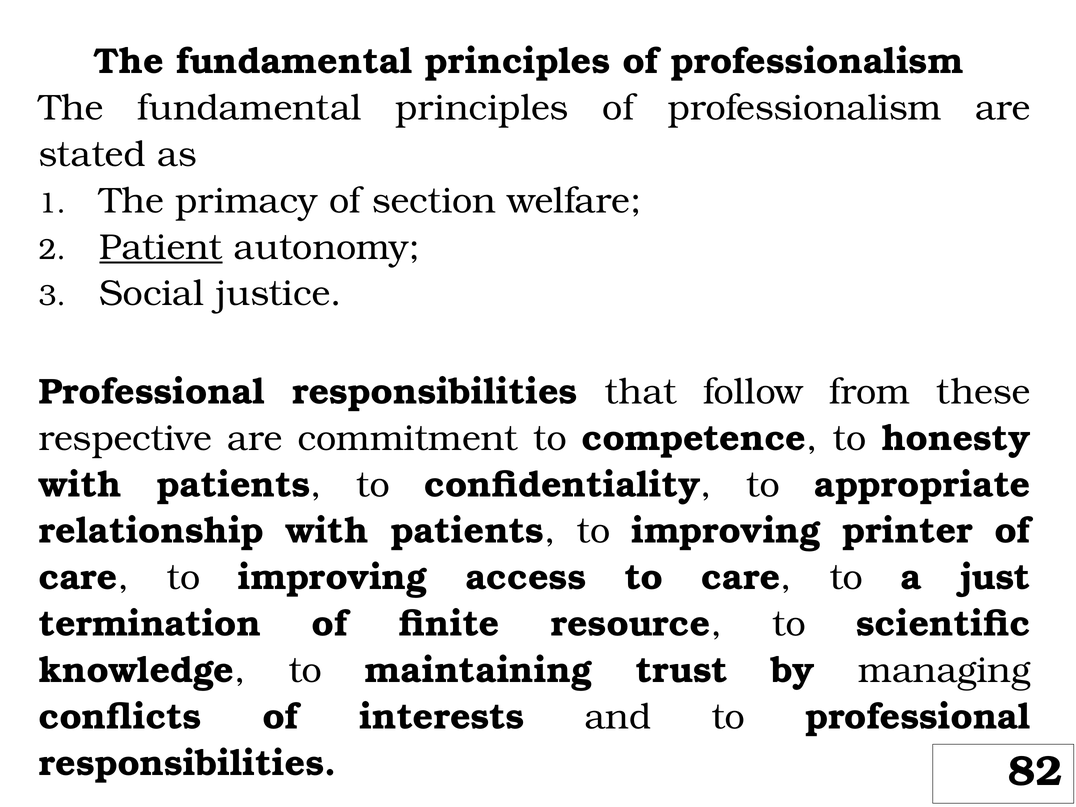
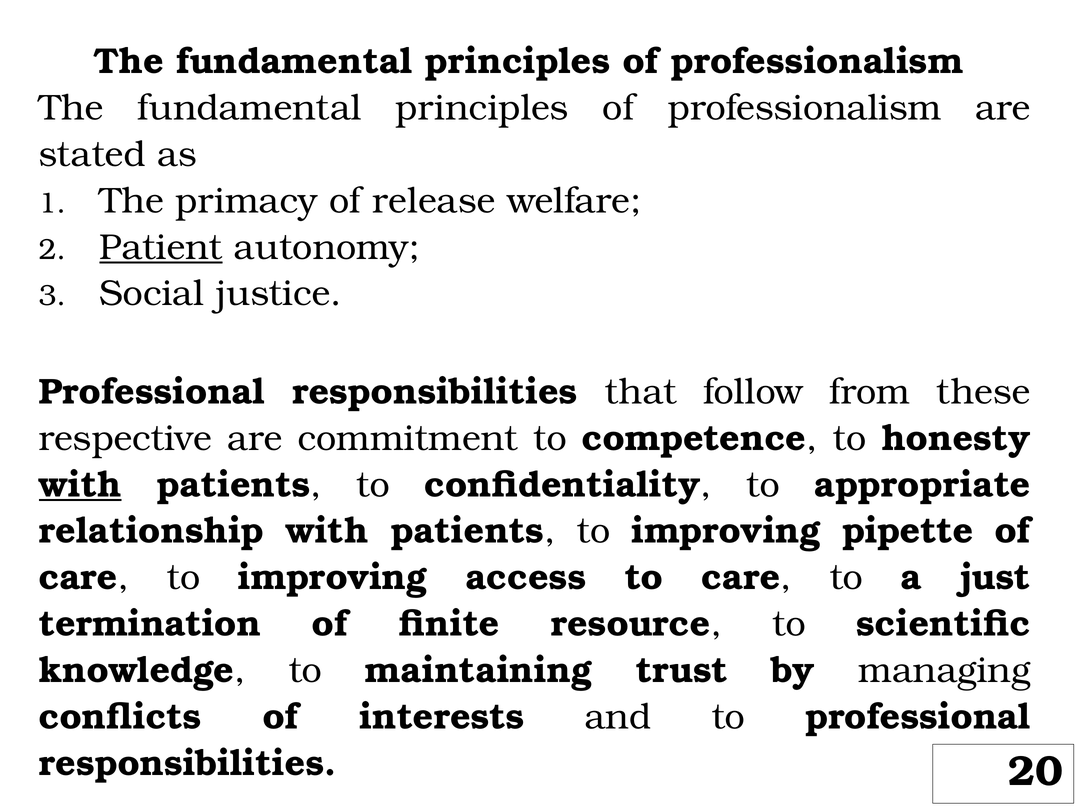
section: section -> release (434, 201)
with underline: none -> present (80, 485)
printer: printer -> pipette (908, 531)
82: 82 -> 20 (1036, 771)
